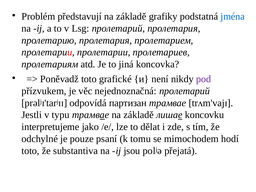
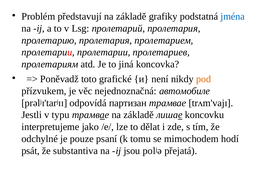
pod colour: purple -> orange (204, 79)
nejednoznačná пролетарий: пролетарий -> автомобиле (185, 91)
toto: toto -> psát (30, 151)
